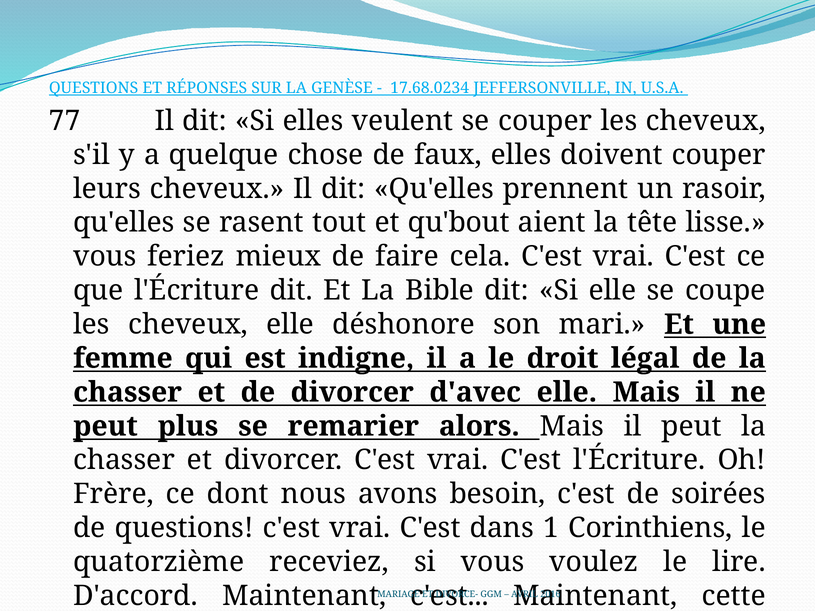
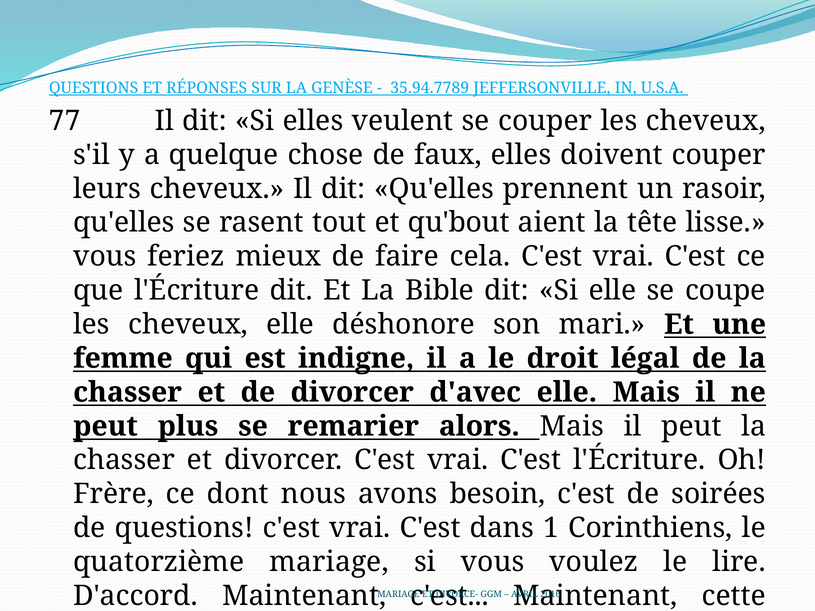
17.68.0234: 17.68.0234 -> 35.94.7789 (430, 88)
quatorzième receviez: receviez -> mariage (329, 562)
